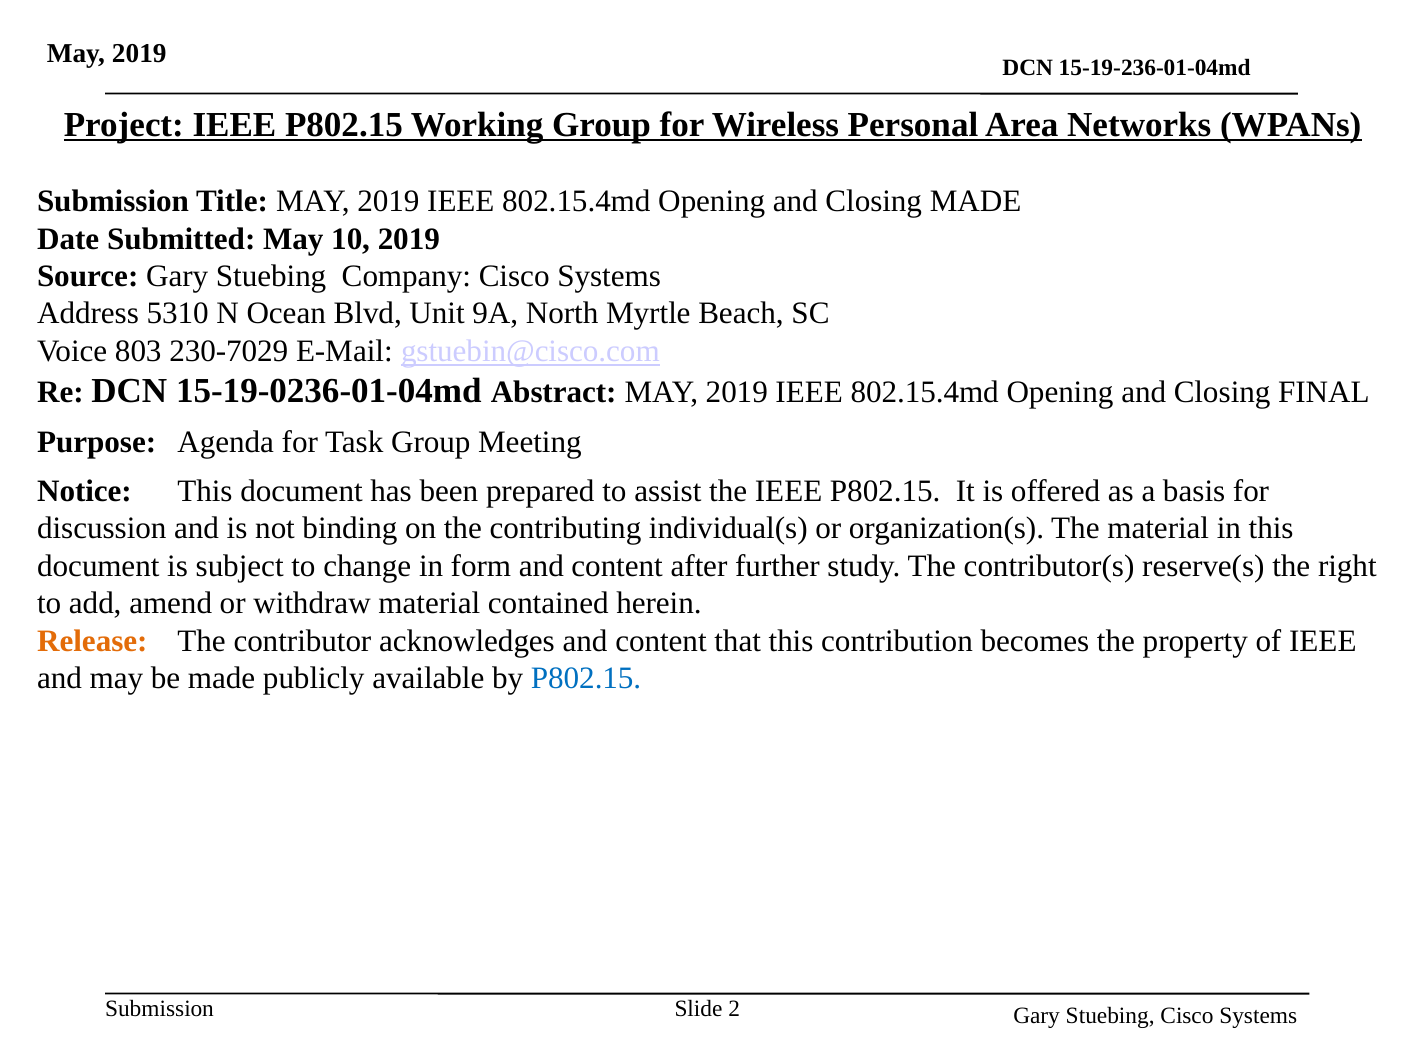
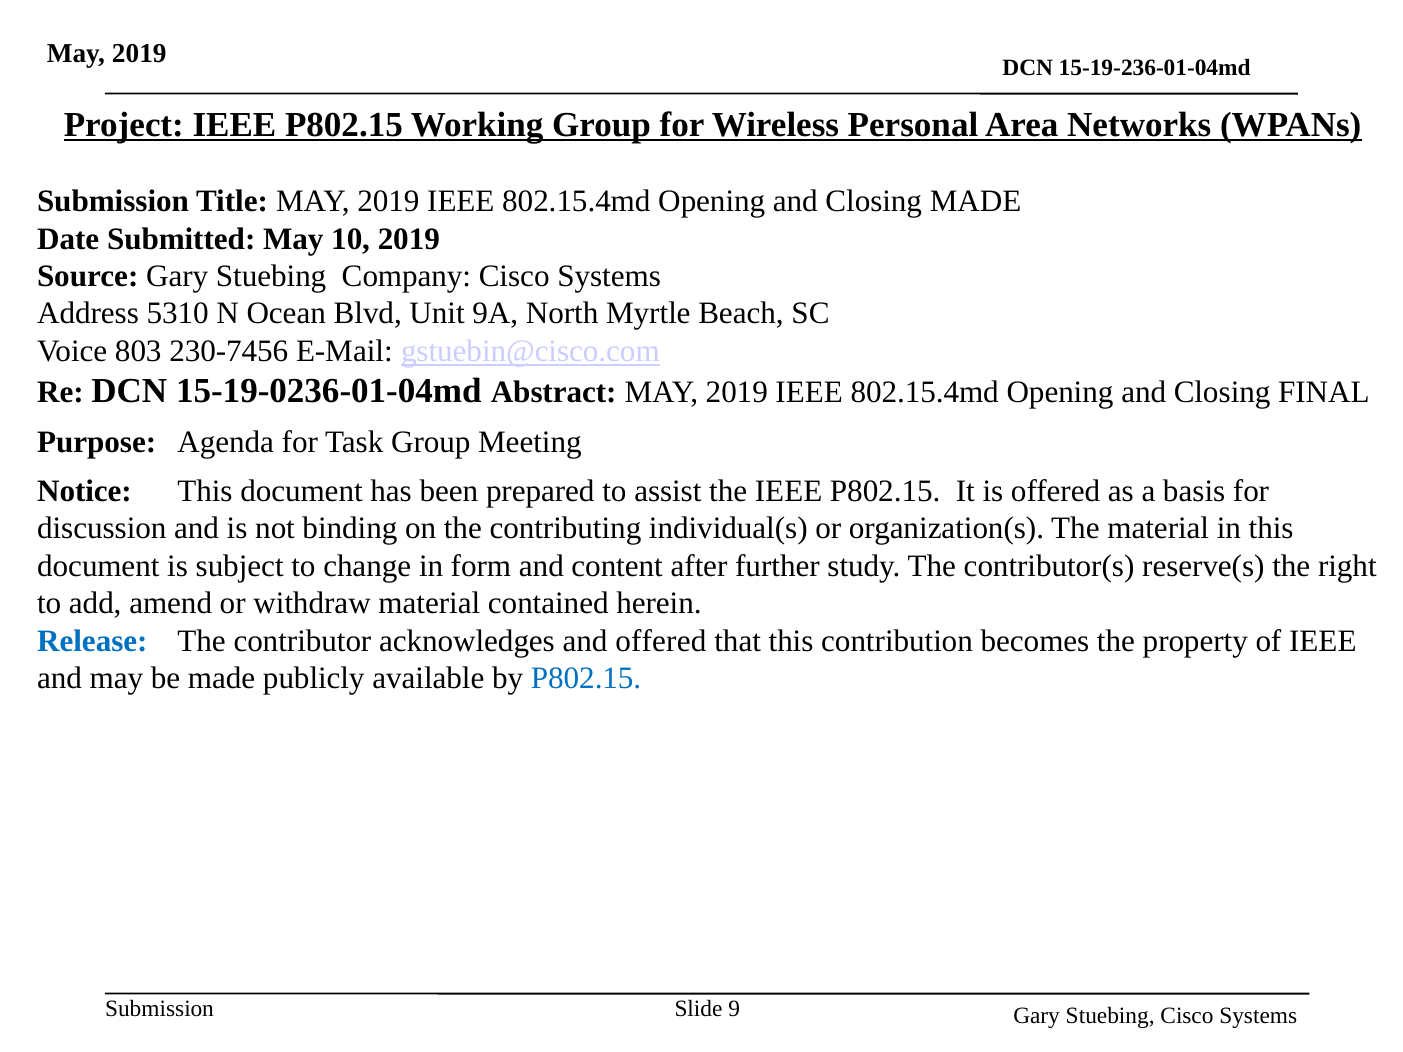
230-7029: 230-7029 -> 230-7456 (229, 351)
Release colour: orange -> blue (92, 641)
acknowledges and content: content -> offered (661, 641)
2: 2 -> 9 (734, 1009)
